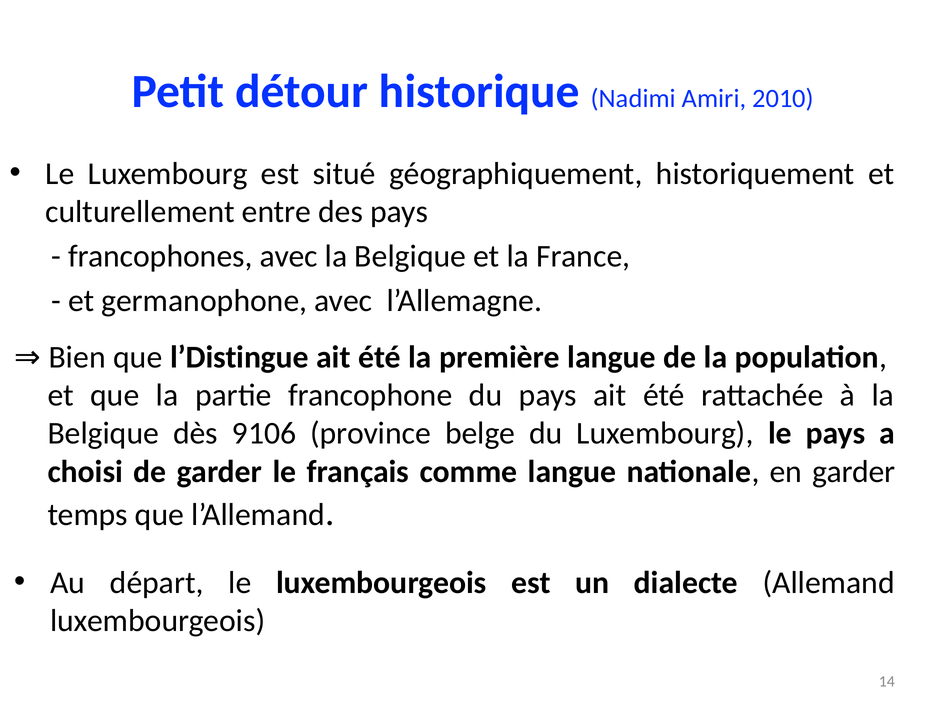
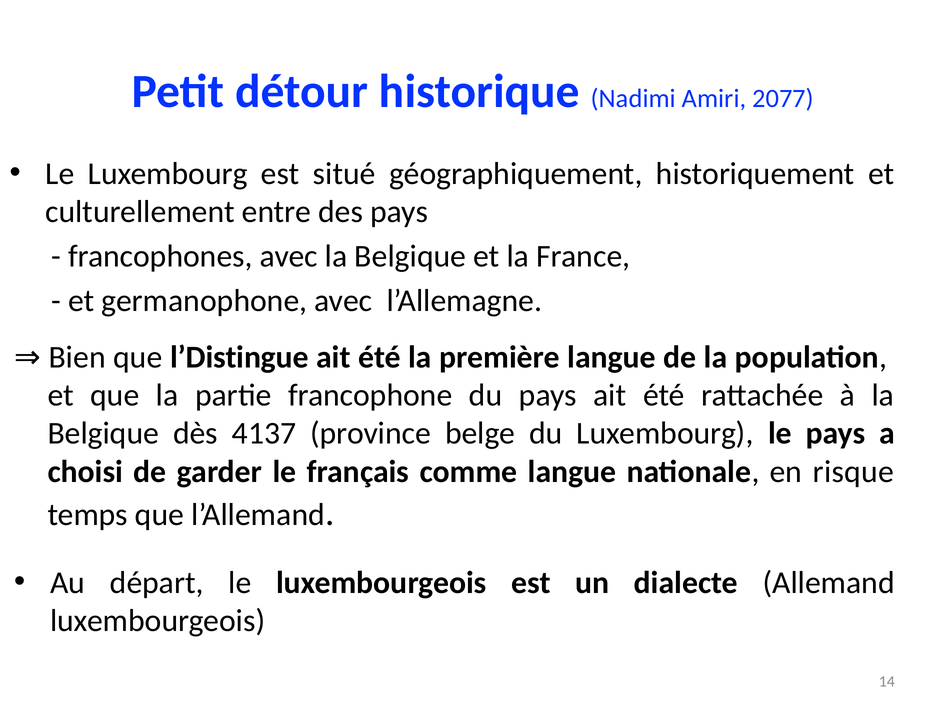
2010: 2010 -> 2077 (783, 98)
9106: 9106 -> 4137 (264, 434)
en garder: garder -> risque (853, 472)
